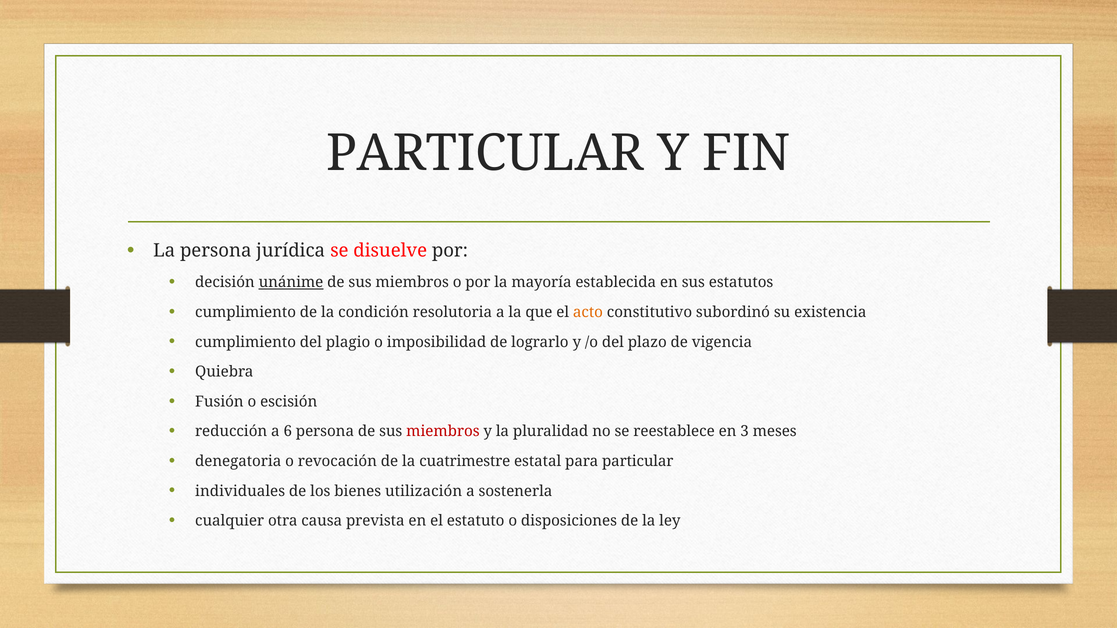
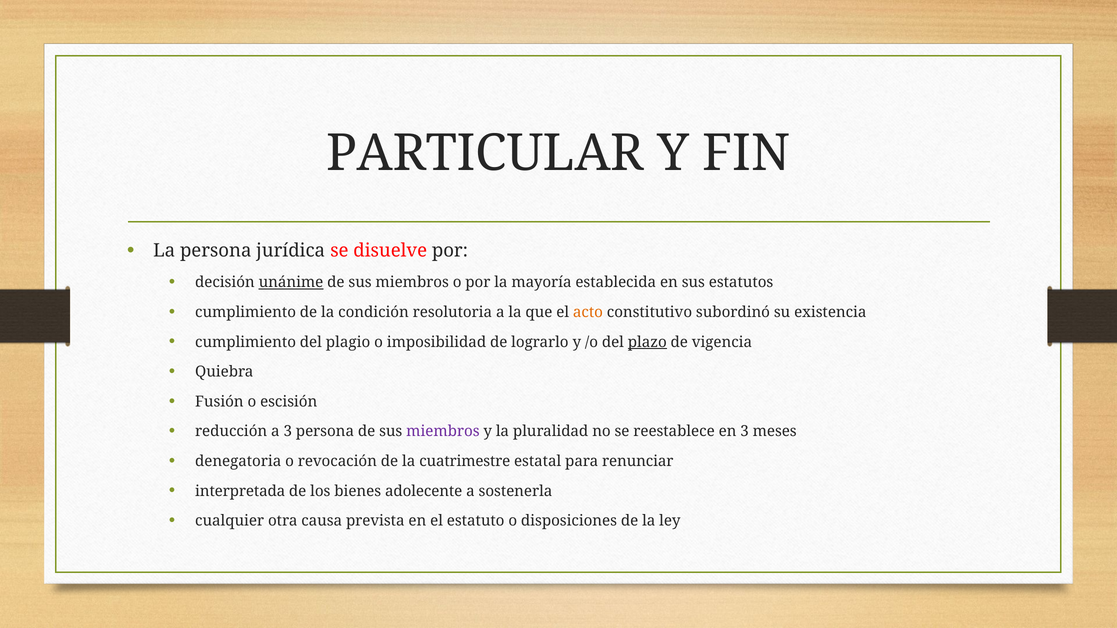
plazo underline: none -> present (647, 342)
a 6: 6 -> 3 (288, 432)
miembros colour: red -> purple (443, 432)
para particular: particular -> renunciar (638, 461)
individuales: individuales -> interpretada (240, 491)
utilización: utilización -> adolecente (424, 491)
